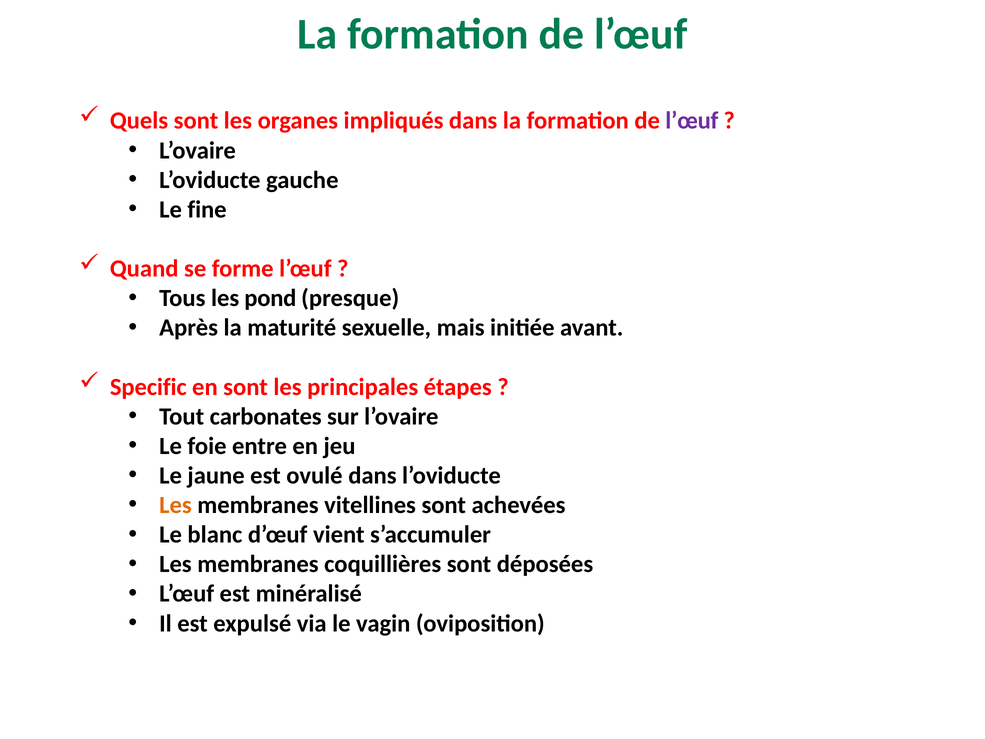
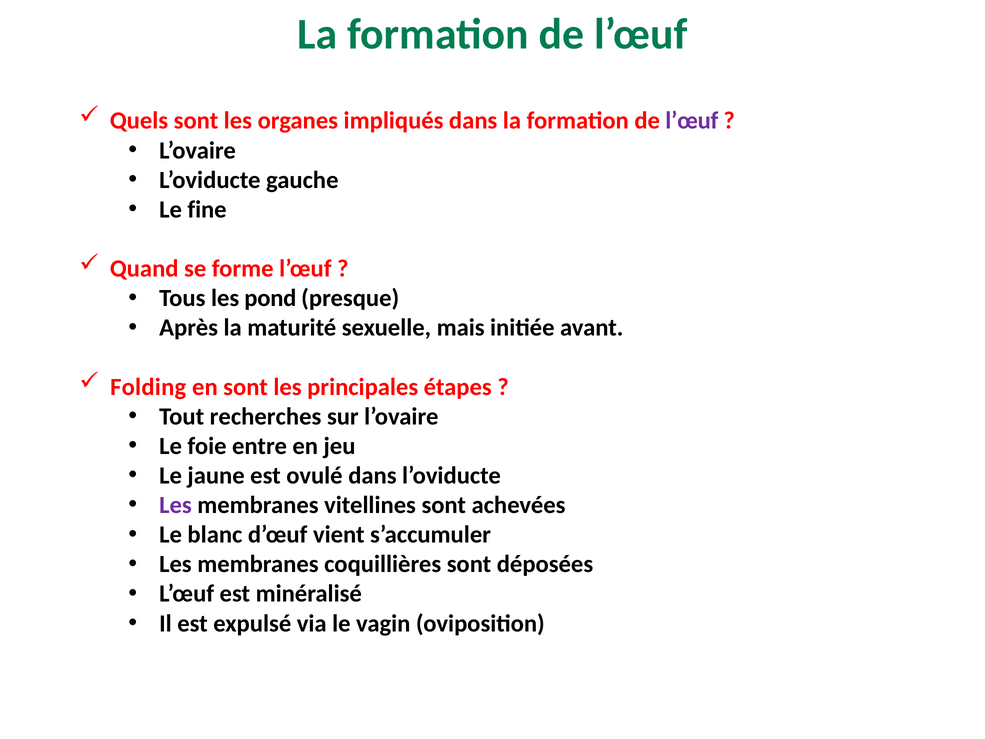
Specific: Specific -> Folding (148, 387)
carbonates: carbonates -> recherches (266, 416)
Les colour: orange -> purple (175, 505)
